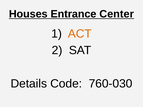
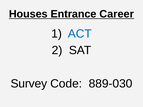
Center: Center -> Career (117, 14)
ACT colour: orange -> blue (80, 34)
Details: Details -> Survey (29, 84)
760-030: 760-030 -> 889-030 (111, 84)
